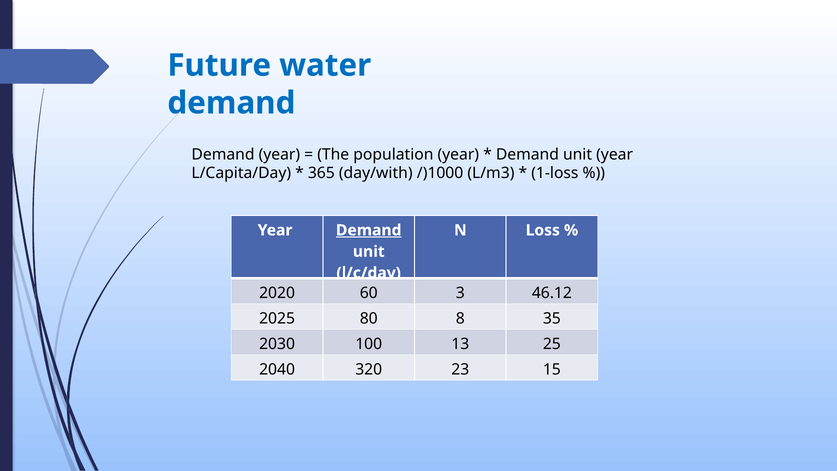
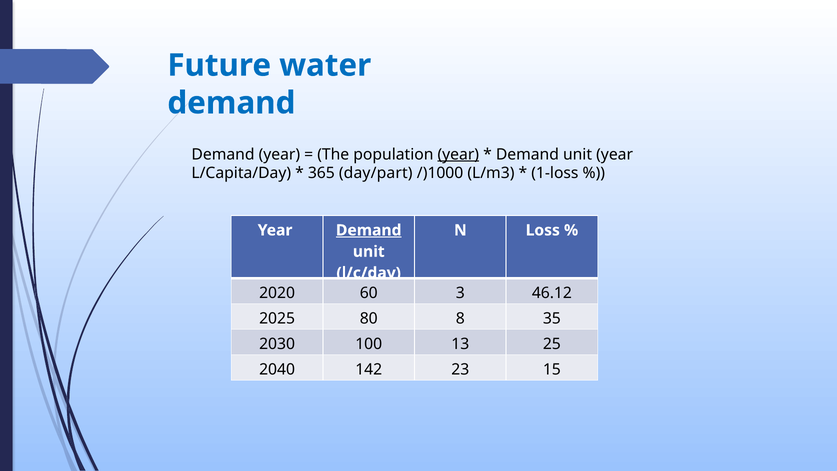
year underline: none -> present (458, 154)
day/with: day/with -> day/part (376, 173)
320: 320 -> 142 (369, 369)
